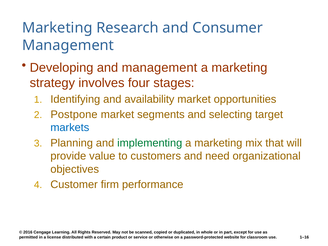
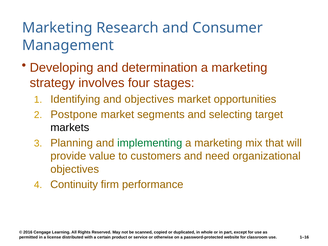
and management: management -> determination (160, 68)
and availability: availability -> objectives (149, 99)
markets colour: blue -> black (70, 128)
Customer: Customer -> Continuity (74, 184)
